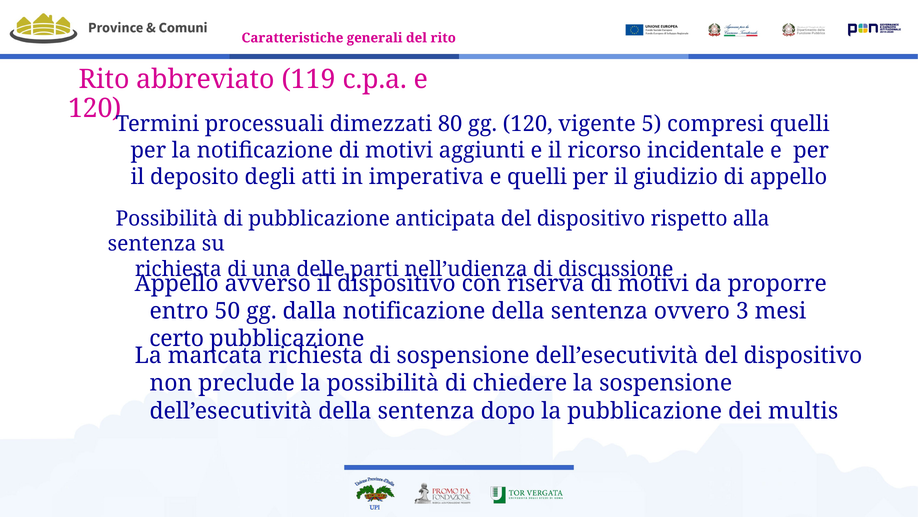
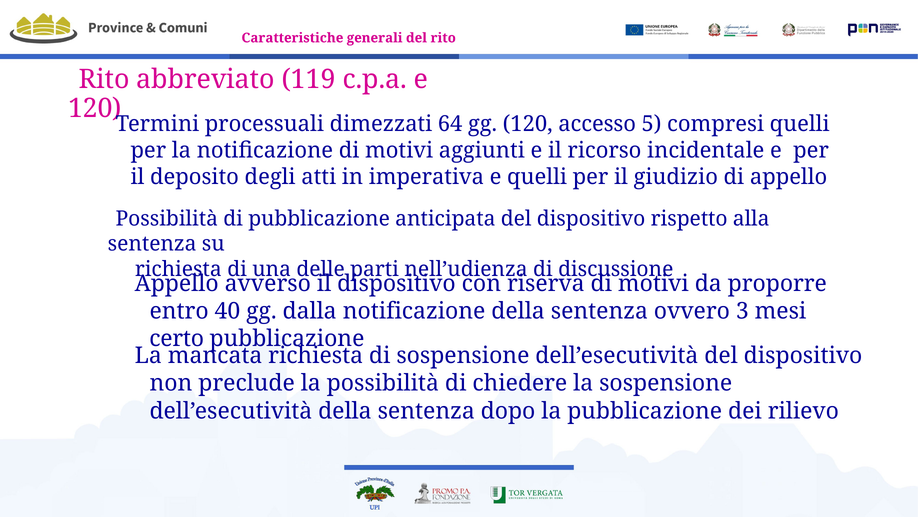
80: 80 -> 64 (450, 124)
vigente: vigente -> accesso (597, 124)
50: 50 -> 40 (227, 311)
multis: multis -> rilievo (803, 410)
